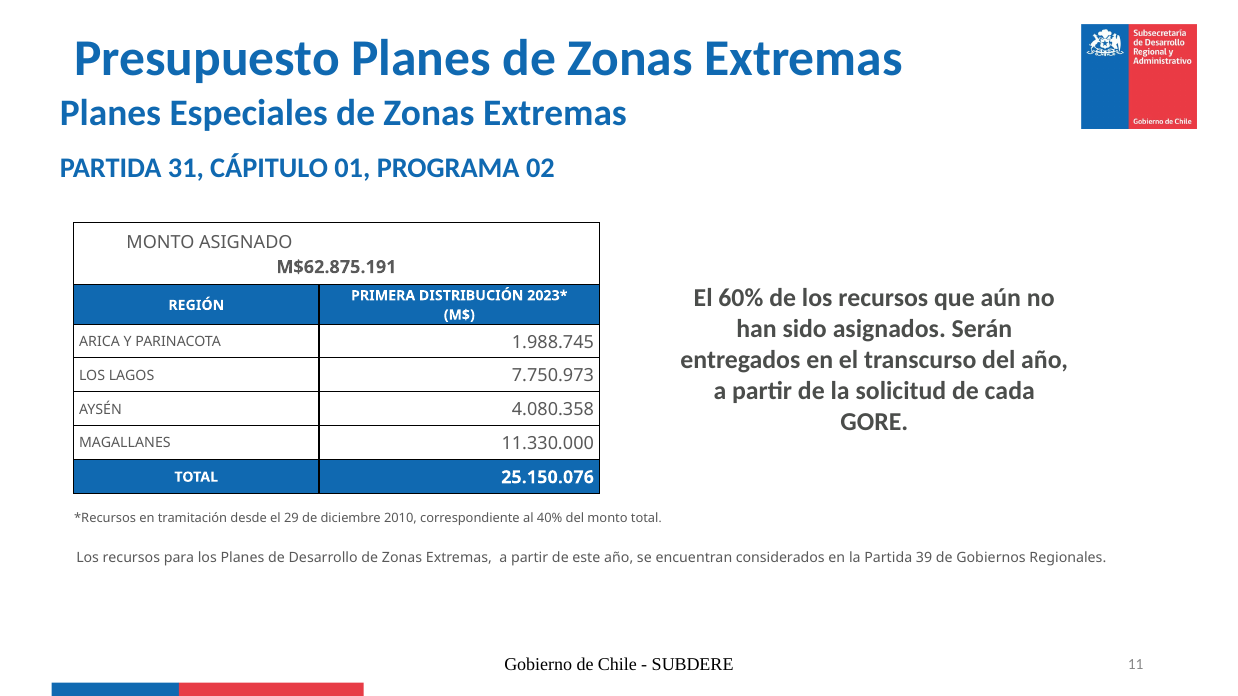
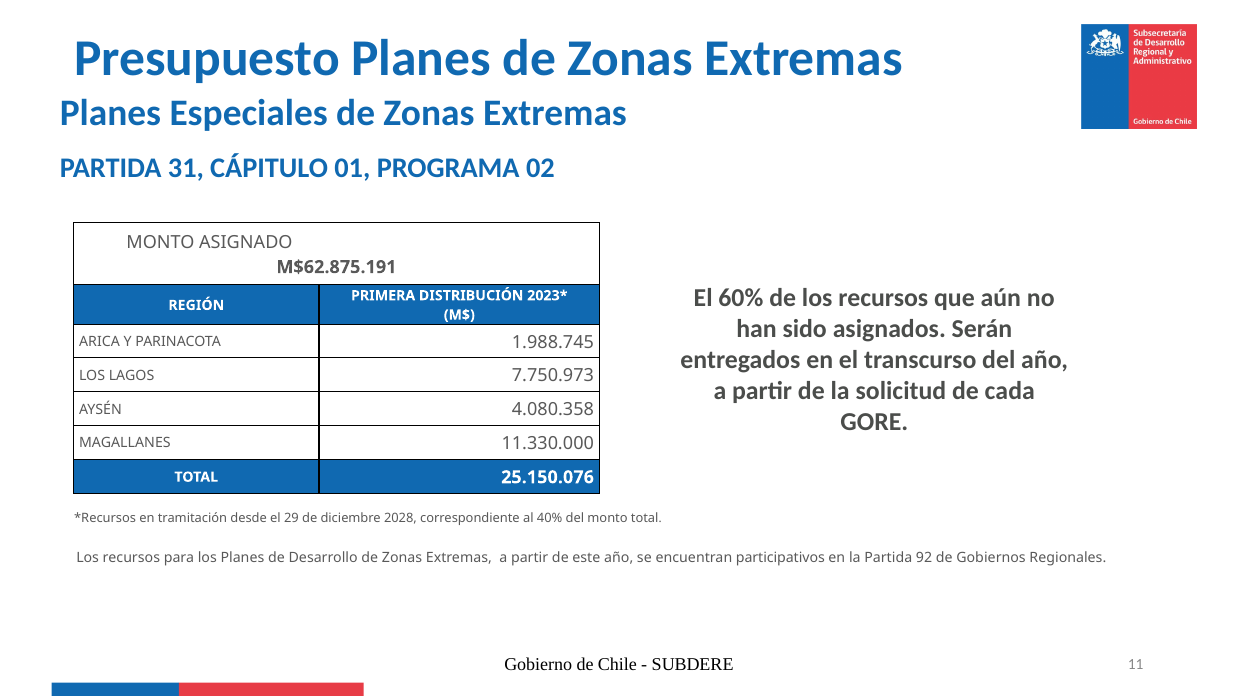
2010: 2010 -> 2028 (400, 519)
considerados: considerados -> participativos (780, 558)
39: 39 -> 92 (924, 558)
